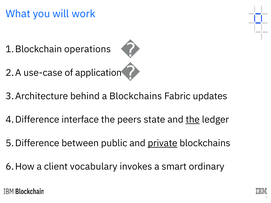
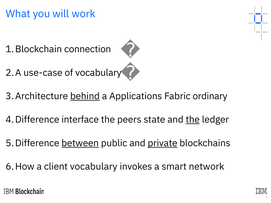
operations: operations -> connection (88, 49)
of application: application -> vocabulary (98, 73)
behind underline: none -> present (85, 96)
a Blockchains: Blockchains -> Applications (136, 96)
updates: updates -> ordinary (210, 96)
between underline: none -> present (80, 143)
ordinary: ordinary -> network (207, 167)
